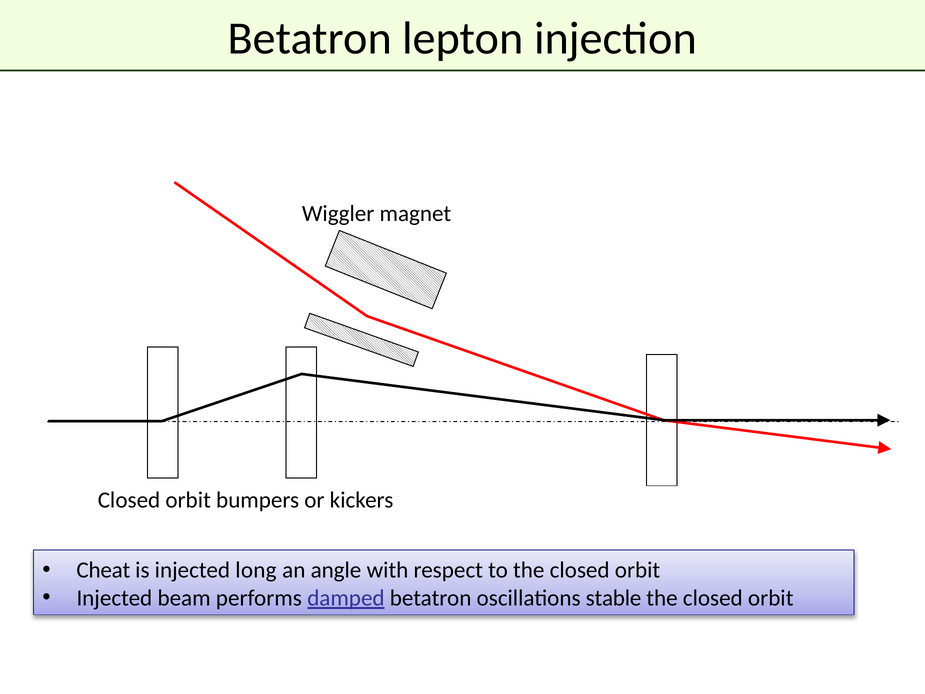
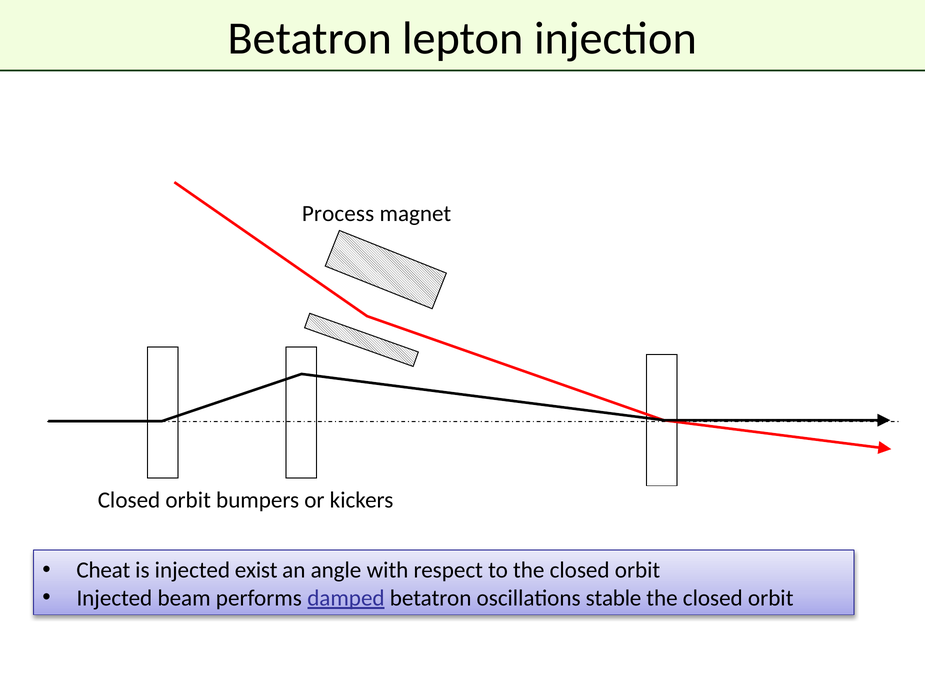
Wiggler: Wiggler -> Process (338, 213)
long: long -> exist (256, 570)
